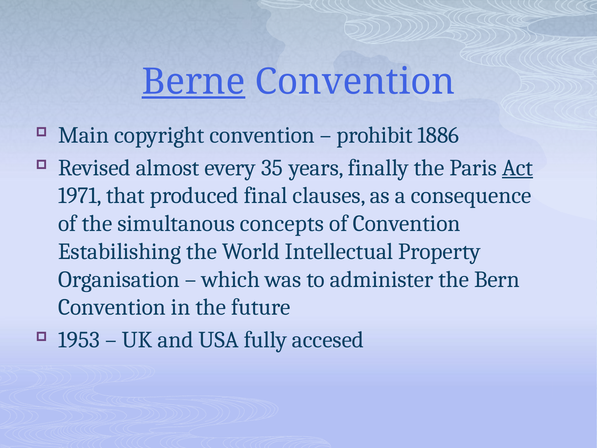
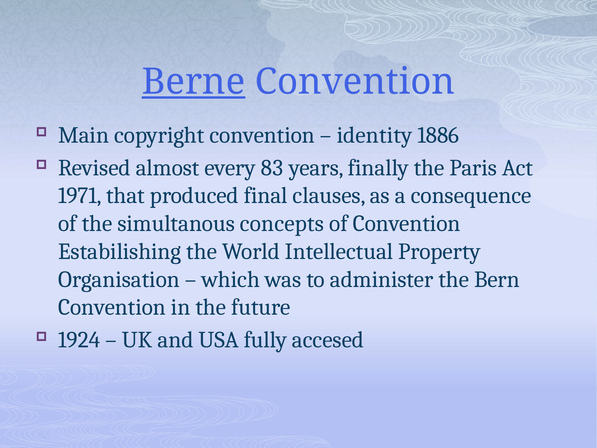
prohibit: prohibit -> identity (374, 135)
35: 35 -> 83 (272, 168)
Act underline: present -> none (518, 168)
1953: 1953 -> 1924 (79, 340)
